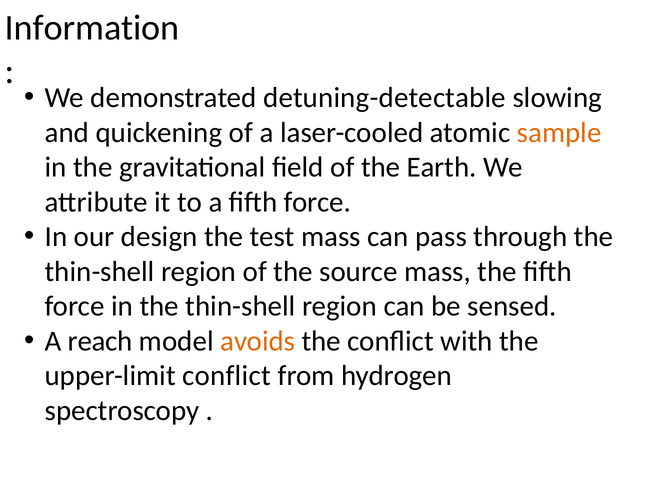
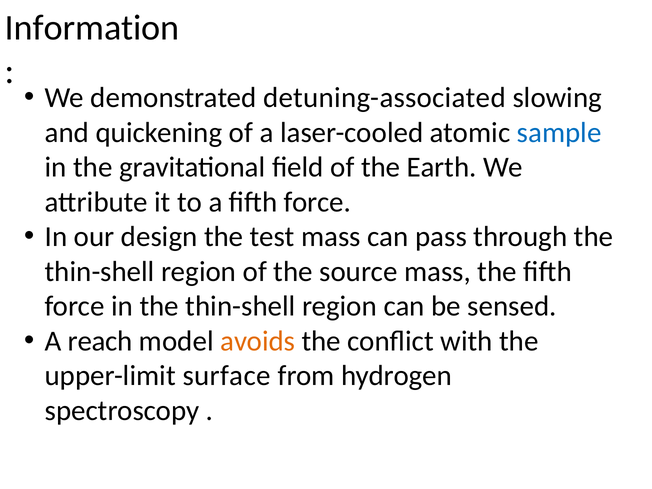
detuning-detectable: detuning-detectable -> detuning-associated (384, 98)
sample colour: orange -> blue (559, 132)
upper-limit conflict: conflict -> surface (227, 376)
